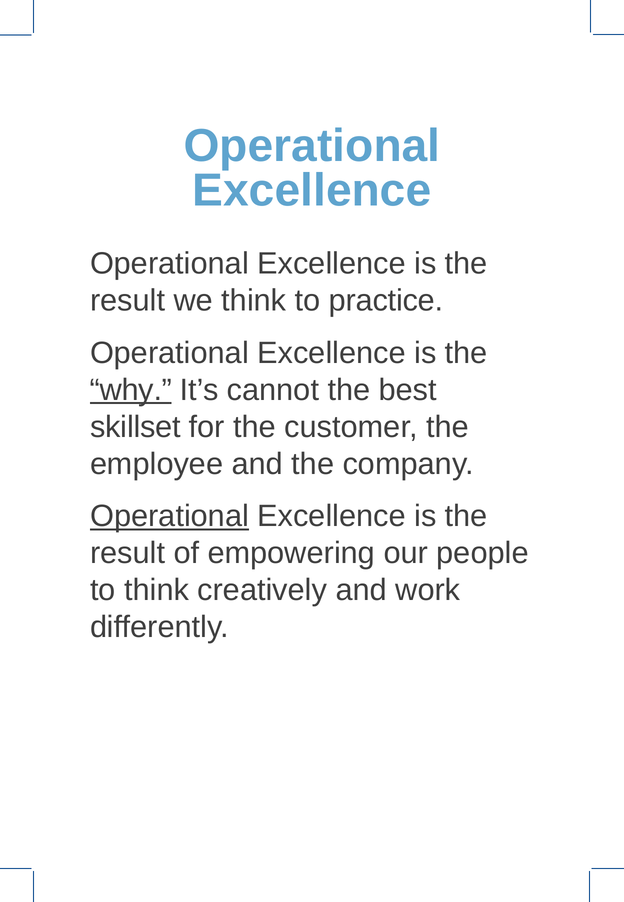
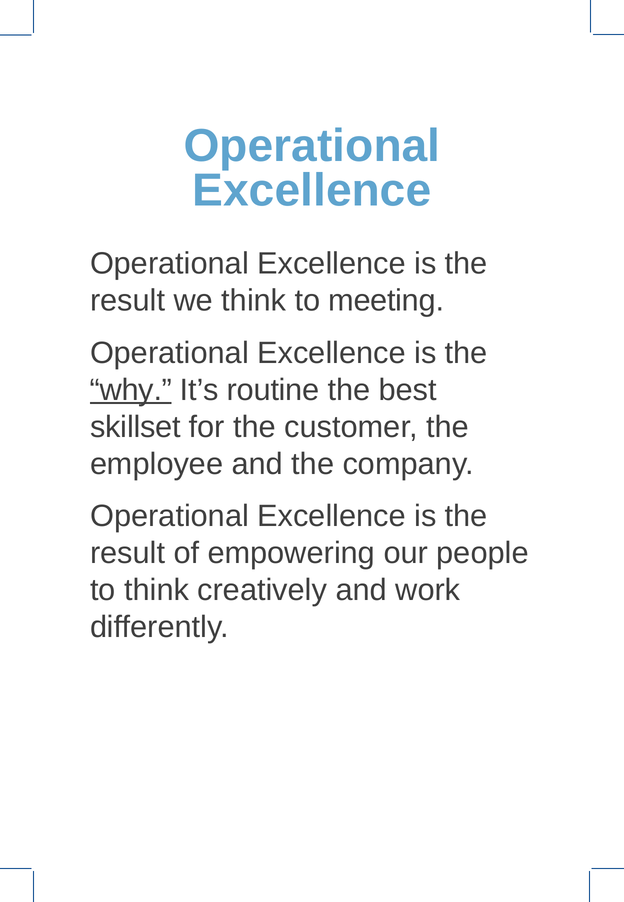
practice: practice -> meeting (386, 300)
cannot: cannot -> routine (273, 390)
Operational underline: present -> none (170, 516)
